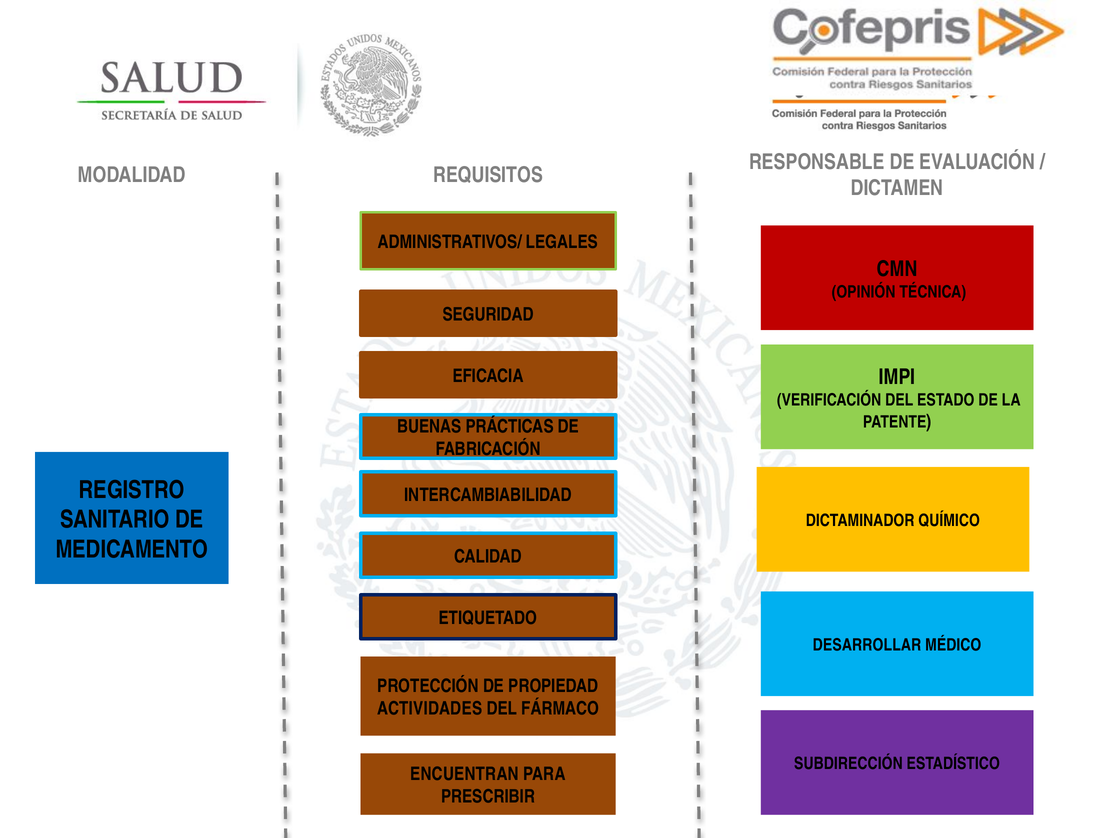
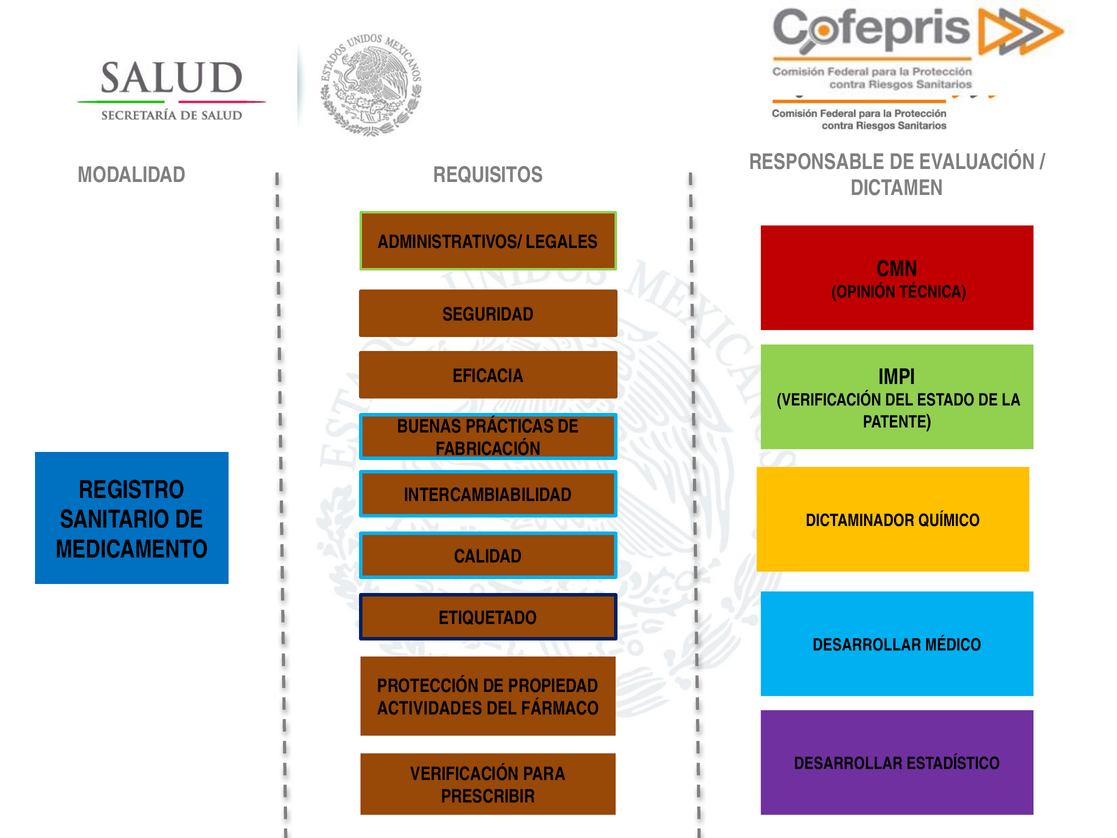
SUBDIRECCIÓN: SUBDIRECCIÓN -> DESARROLLAR (848, 764)
ENCUENTRAN: ENCUENTRAN -> VERIFICACIÓN (465, 774)
